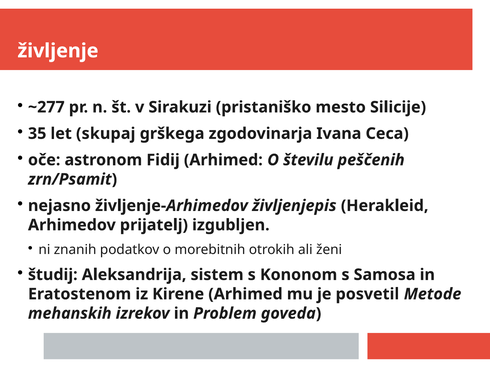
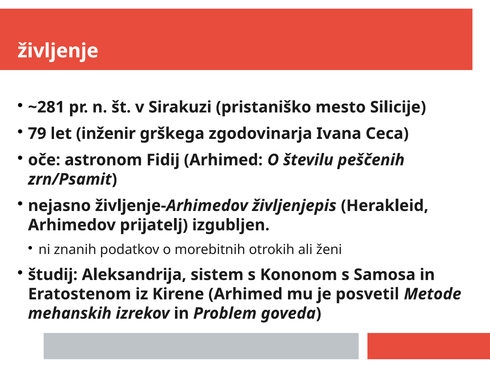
~277: ~277 -> ~281 (46, 107)
35: 35 -> 79 (37, 133)
skupaj: skupaj -> inženir (106, 133)
